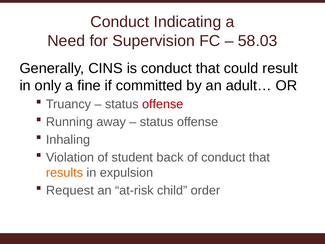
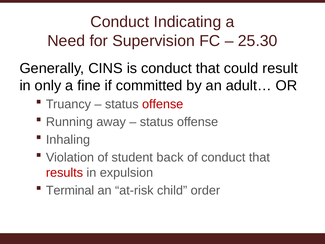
58.03: 58.03 -> 25.30 (258, 41)
results colour: orange -> red (64, 172)
Request: Request -> Terminal (70, 190)
